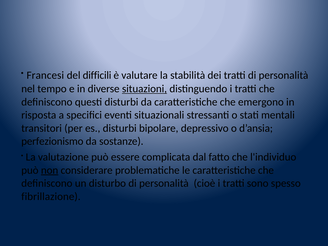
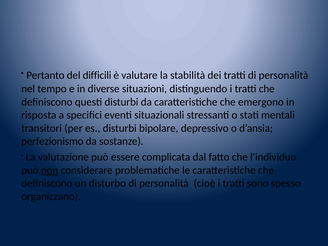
Francesi: Francesi -> Pertanto (45, 75)
situazioni underline: present -> none (144, 89)
fibrillazione: fibrillazione -> organizzano (51, 196)
